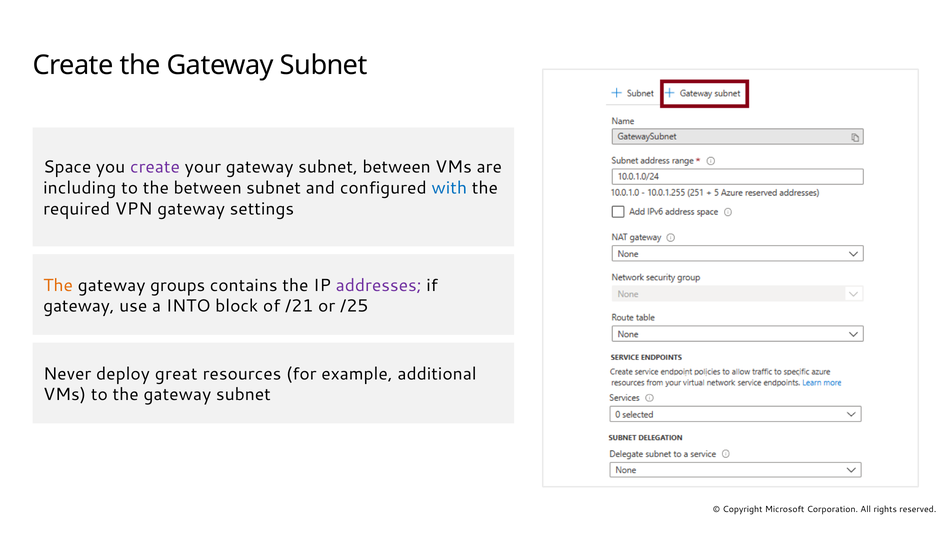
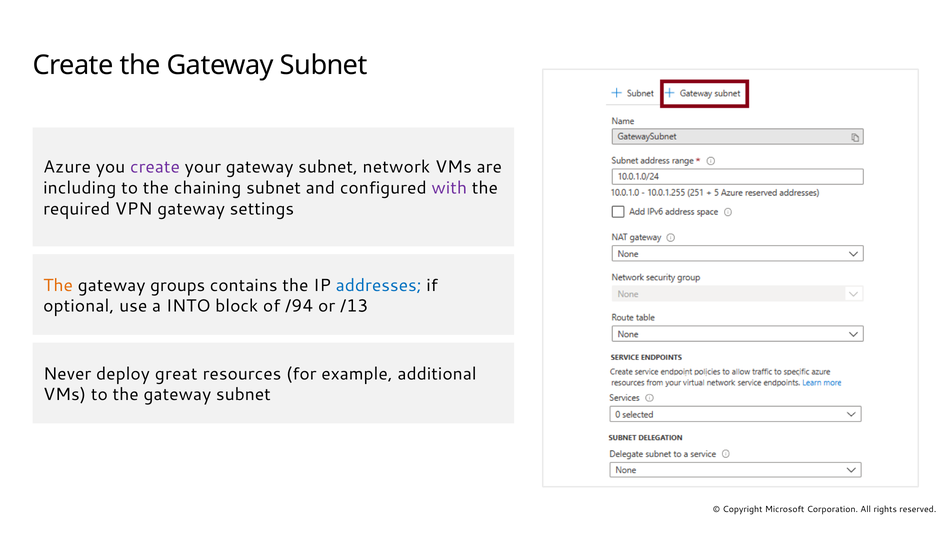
Space: Space -> Azure (67, 167)
subnet between: between -> network (396, 167)
the between: between -> chaining (208, 188)
with colour: blue -> purple (449, 188)
addresses colour: purple -> blue (379, 285)
gateway: gateway -> optional (79, 306)
/21: /21 -> /94 (299, 306)
/25: /25 -> /13 (354, 306)
